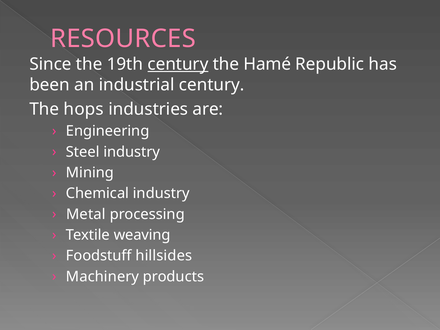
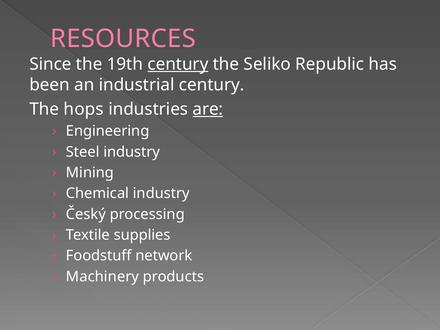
Hamé: Hamé -> Seliko (267, 64)
are underline: none -> present (208, 109)
Metal: Metal -> Český (86, 214)
weaving: weaving -> supplies (142, 235)
hillsides: hillsides -> network (164, 256)
